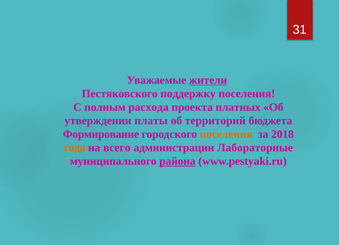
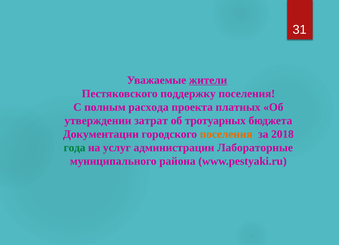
платы: платы -> зaтрaт (151, 121)
территорий: территорий -> тротуарных (215, 121)
Формирование: Формирование -> Документации (101, 134)
года colour: orange -> green (75, 148)
всего: всего -> услуг (117, 148)
района underline: present -> none (177, 162)
